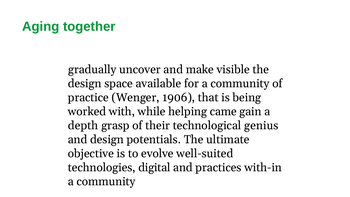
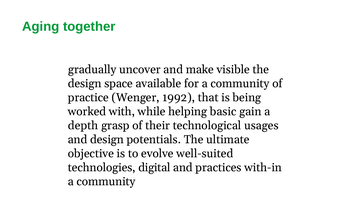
1906: 1906 -> 1992 (179, 97)
came: came -> basic (223, 111)
genius: genius -> usages (261, 125)
